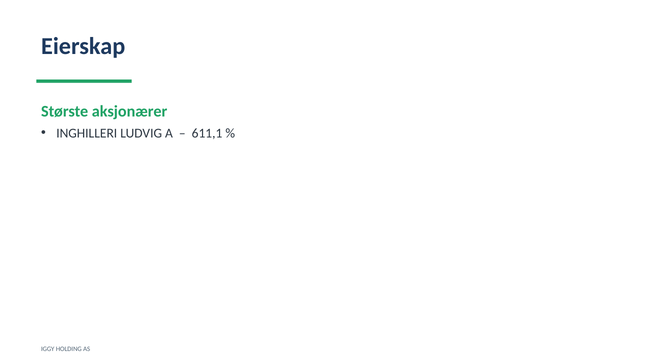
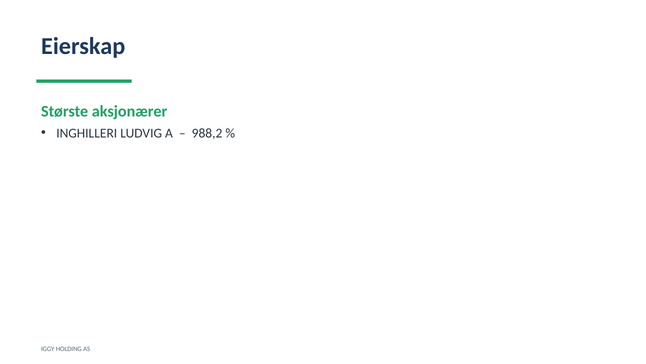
611,1: 611,1 -> 988,2 (207, 133)
